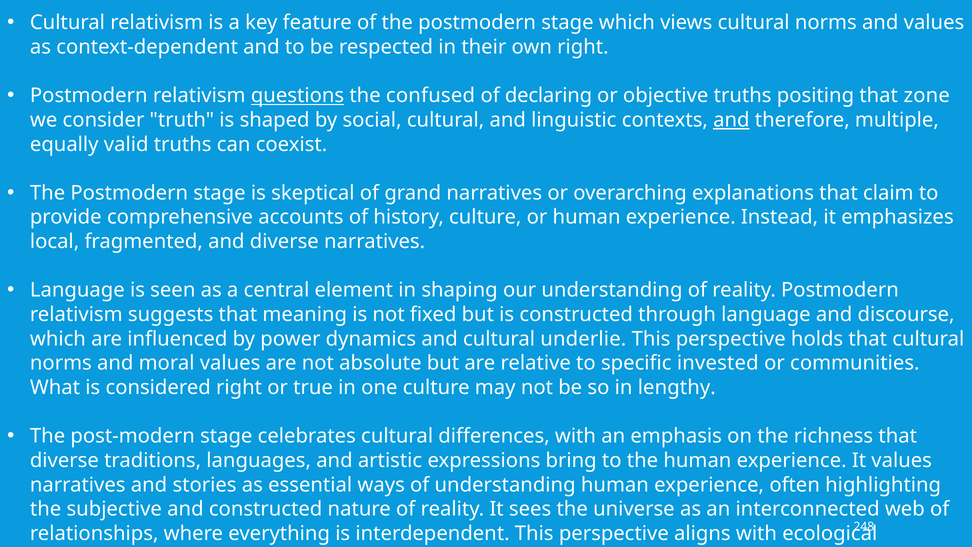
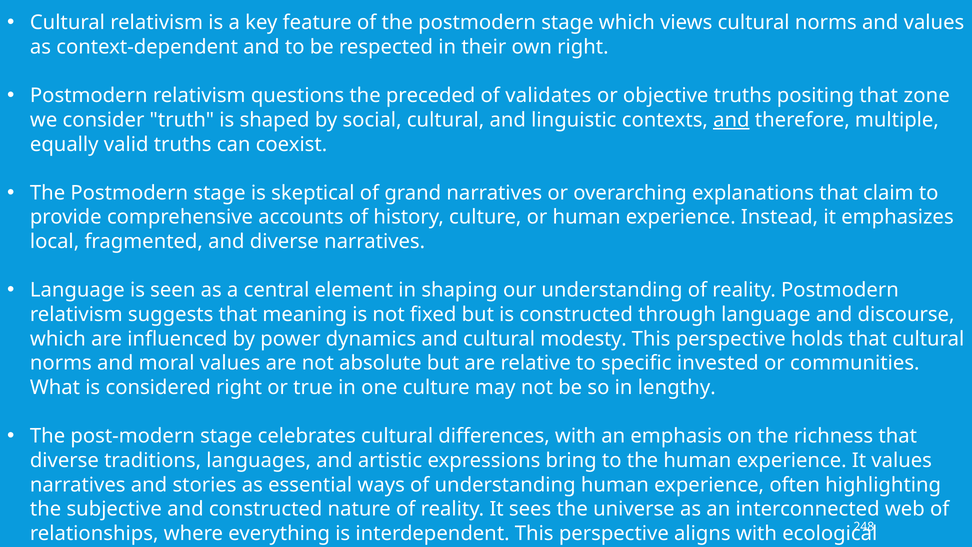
questions underline: present -> none (298, 96)
confused: confused -> preceded (431, 96)
declaring: declaring -> validates (548, 96)
underlie: underlie -> modesty (583, 339)
